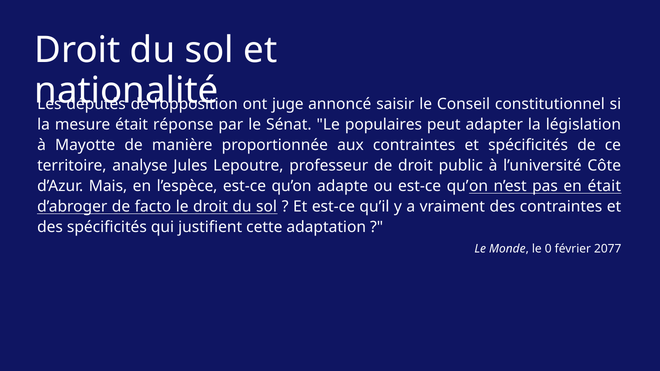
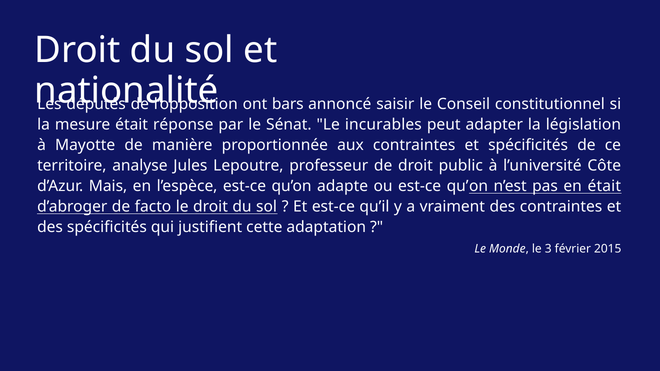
juge: juge -> bars (288, 104)
populaires: populaires -> incurables (383, 125)
0: 0 -> 3 (548, 249)
2077: 2077 -> 2015 (608, 249)
